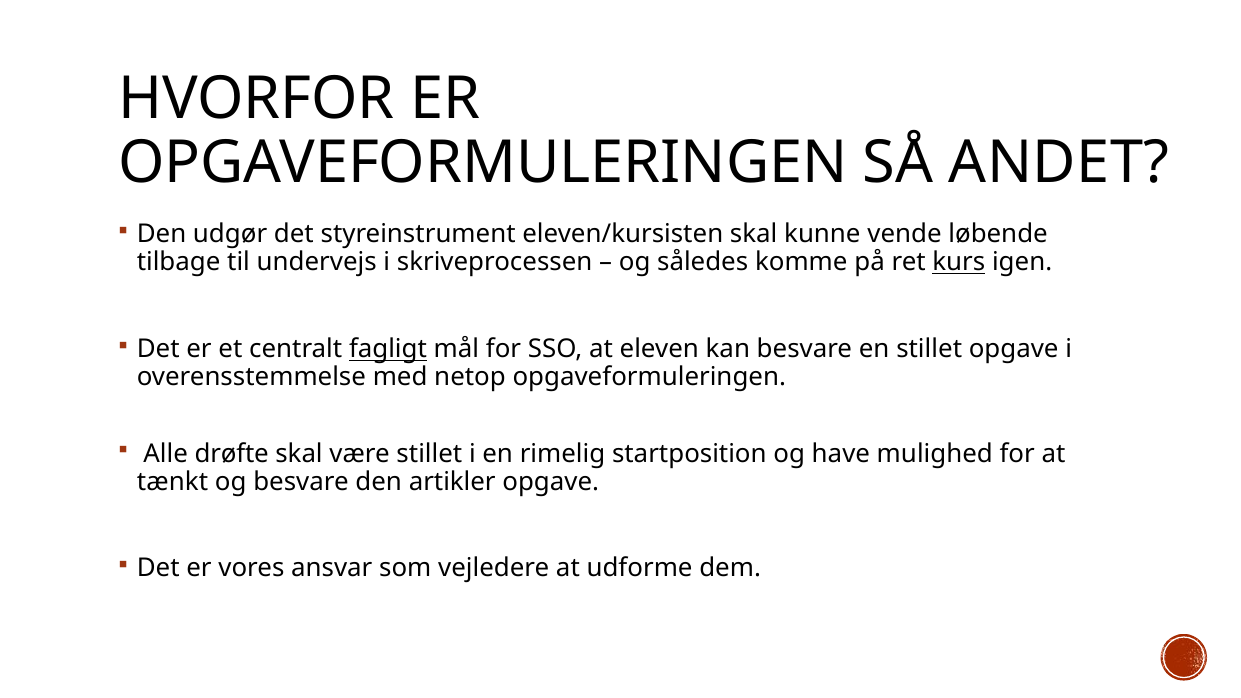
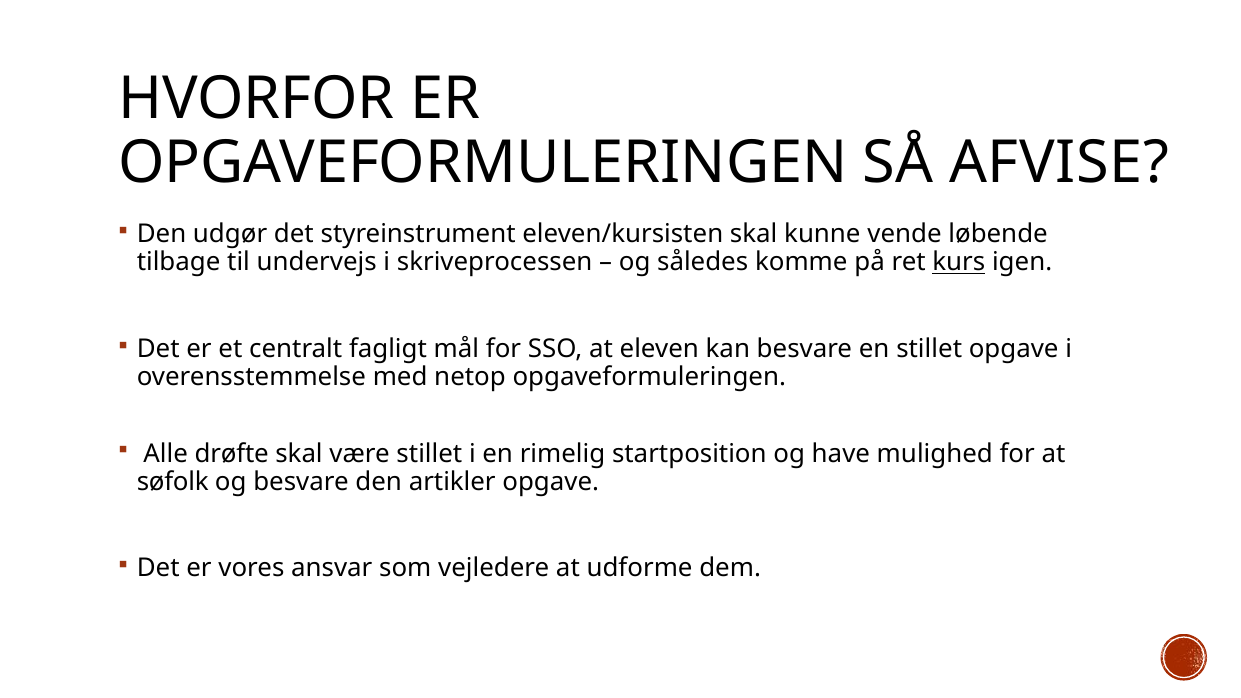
ANDET: ANDET -> AFVISE (1059, 163)
fagligt underline: present -> none (388, 349)
tænkt: tænkt -> søfolk (173, 482)
